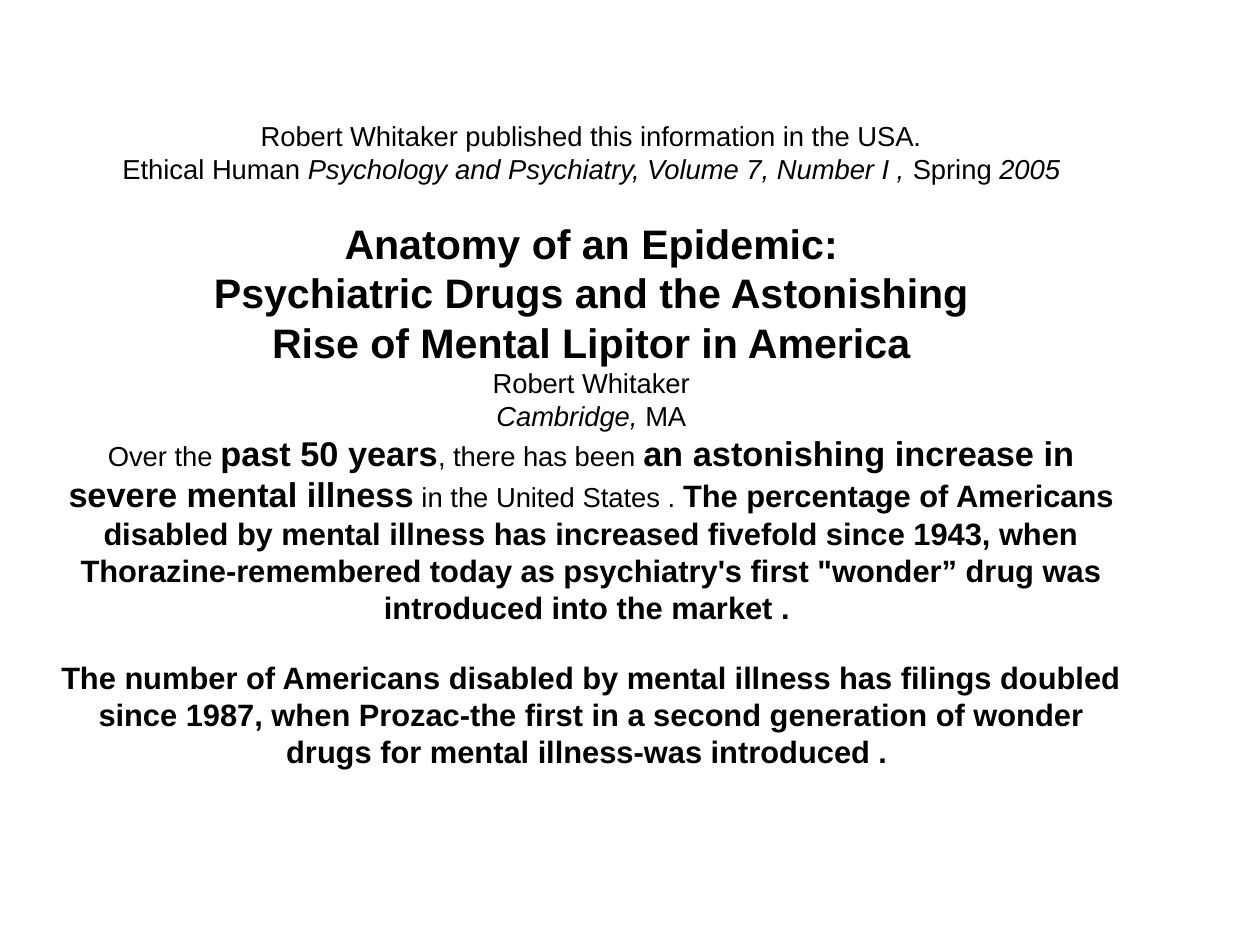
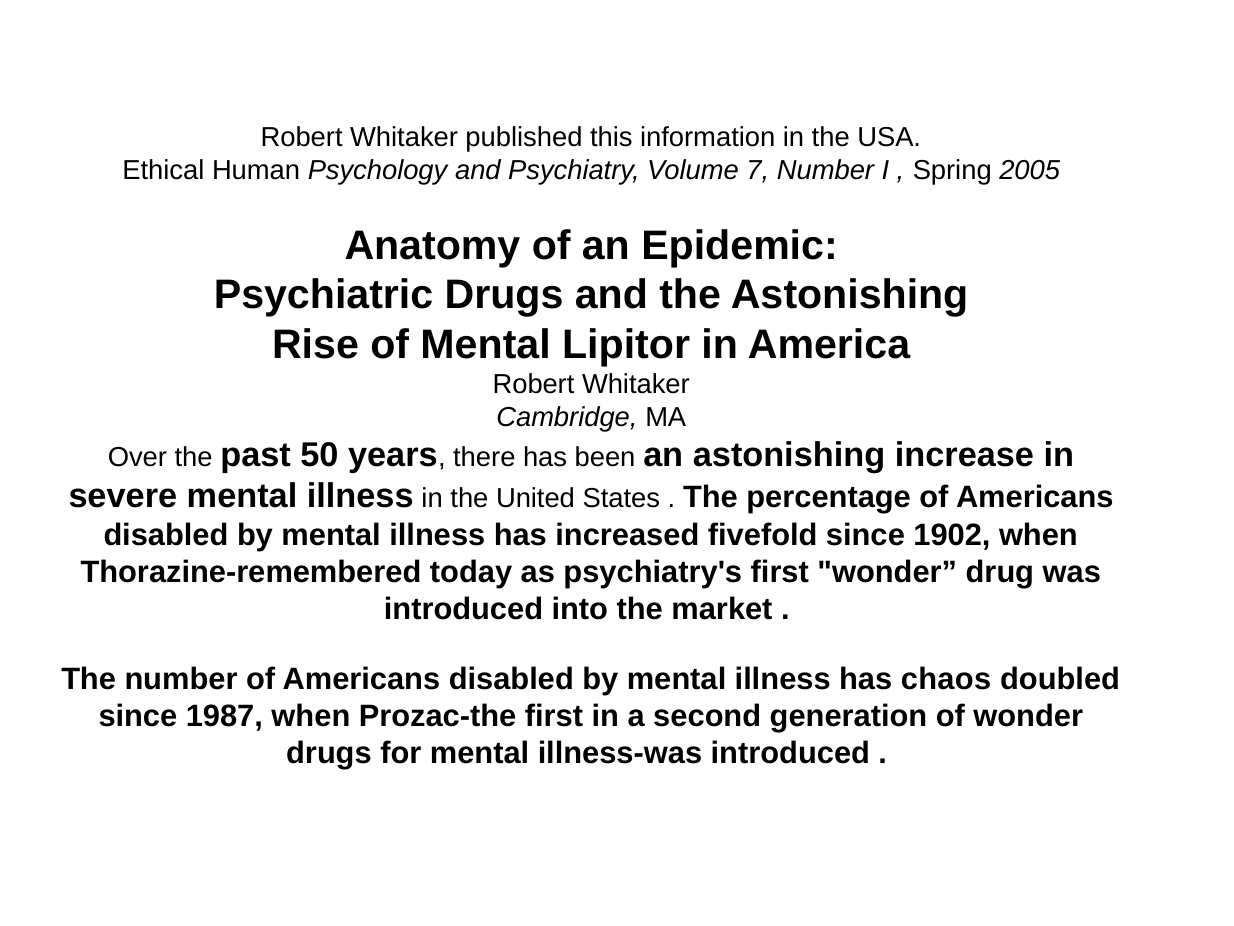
1943: 1943 -> 1902 (952, 535)
filings: filings -> chaos (946, 679)
